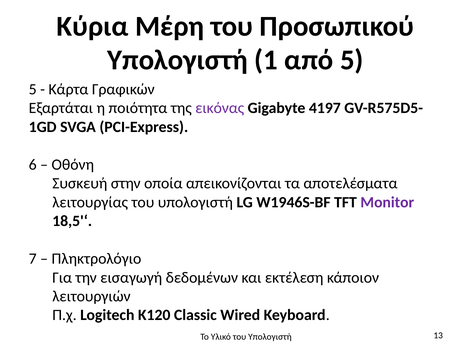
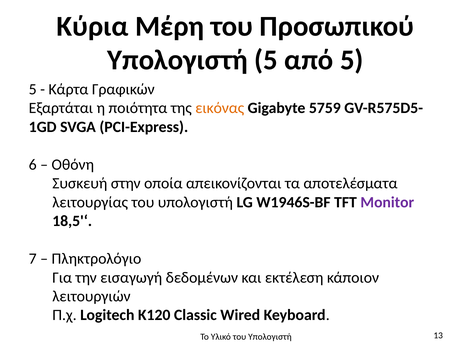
Υπολογιστή 1: 1 -> 5 (266, 60)
εικόνας colour: purple -> orange (220, 108)
4197: 4197 -> 5759 (325, 108)
